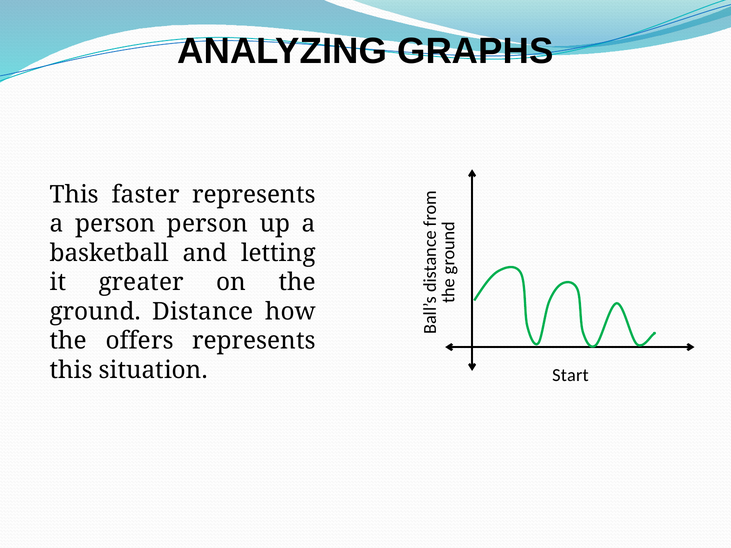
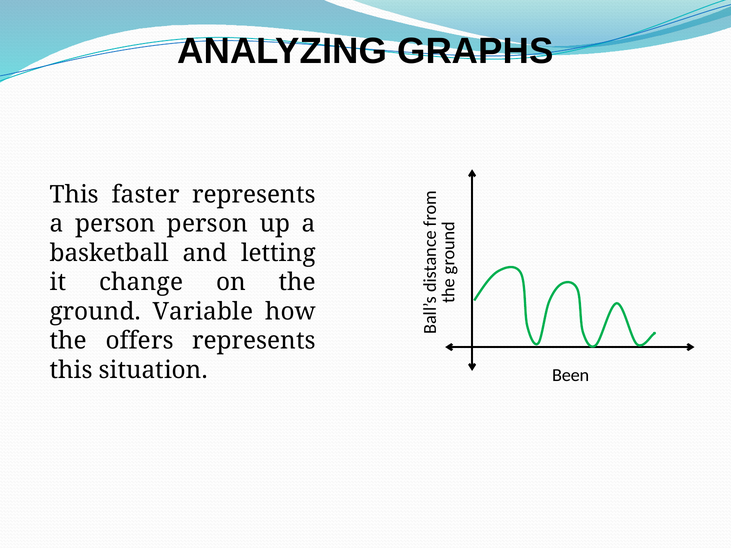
greater: greater -> change (141, 282)
Distance: Distance -> Variable (203, 312)
Start: Start -> Been (571, 375)
